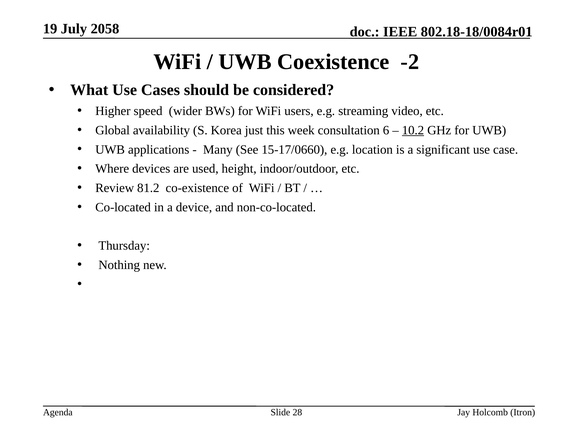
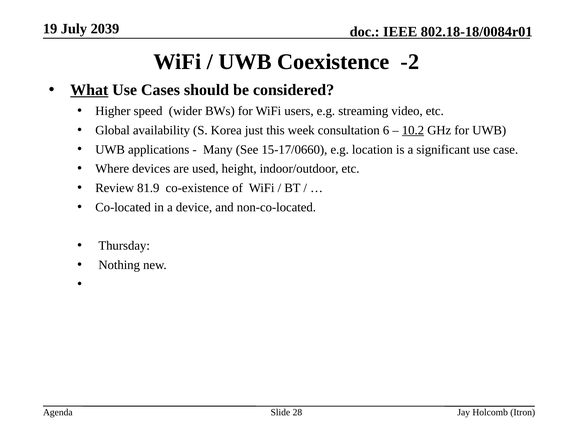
2058: 2058 -> 2039 (105, 29)
What underline: none -> present (89, 90)
81.2: 81.2 -> 81.9 (148, 188)
